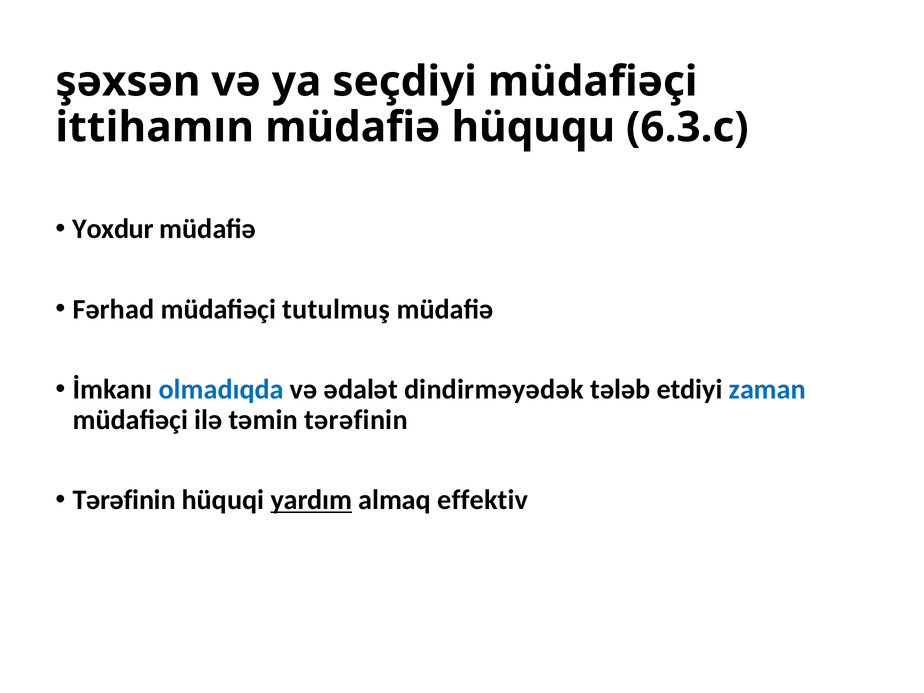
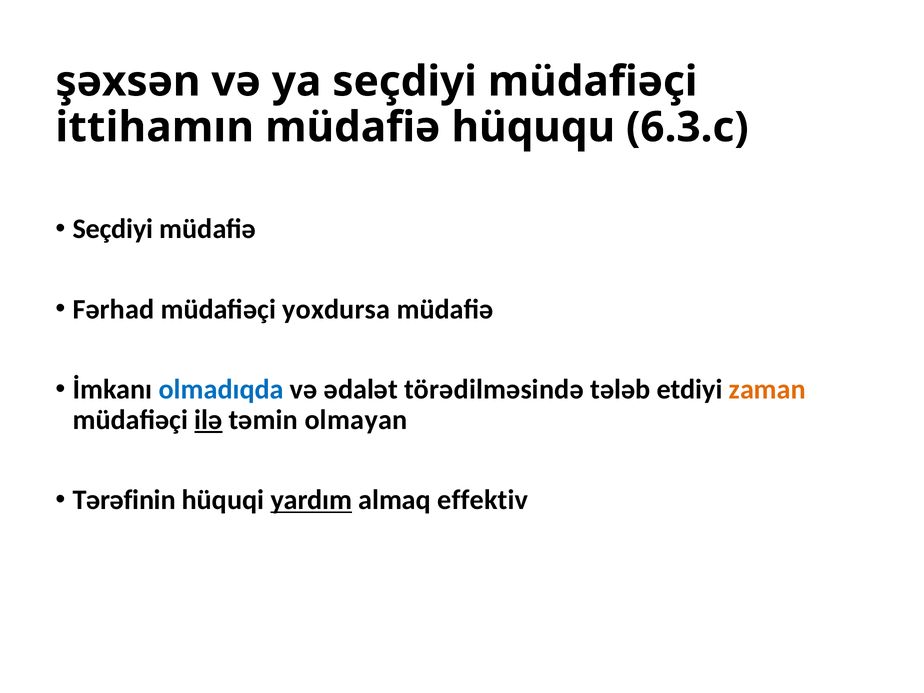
Yoxdur: Yoxdur -> Seçdiyi (113, 229)
tutulmuş: tutulmuş -> yoxdursa (336, 309)
dindirməyədək: dindirməyədək -> törədilməsində (494, 389)
zaman colour: blue -> orange (767, 389)
ilə underline: none -> present (208, 420)
təmin tərəfinin: tərəfinin -> olmayan (356, 420)
